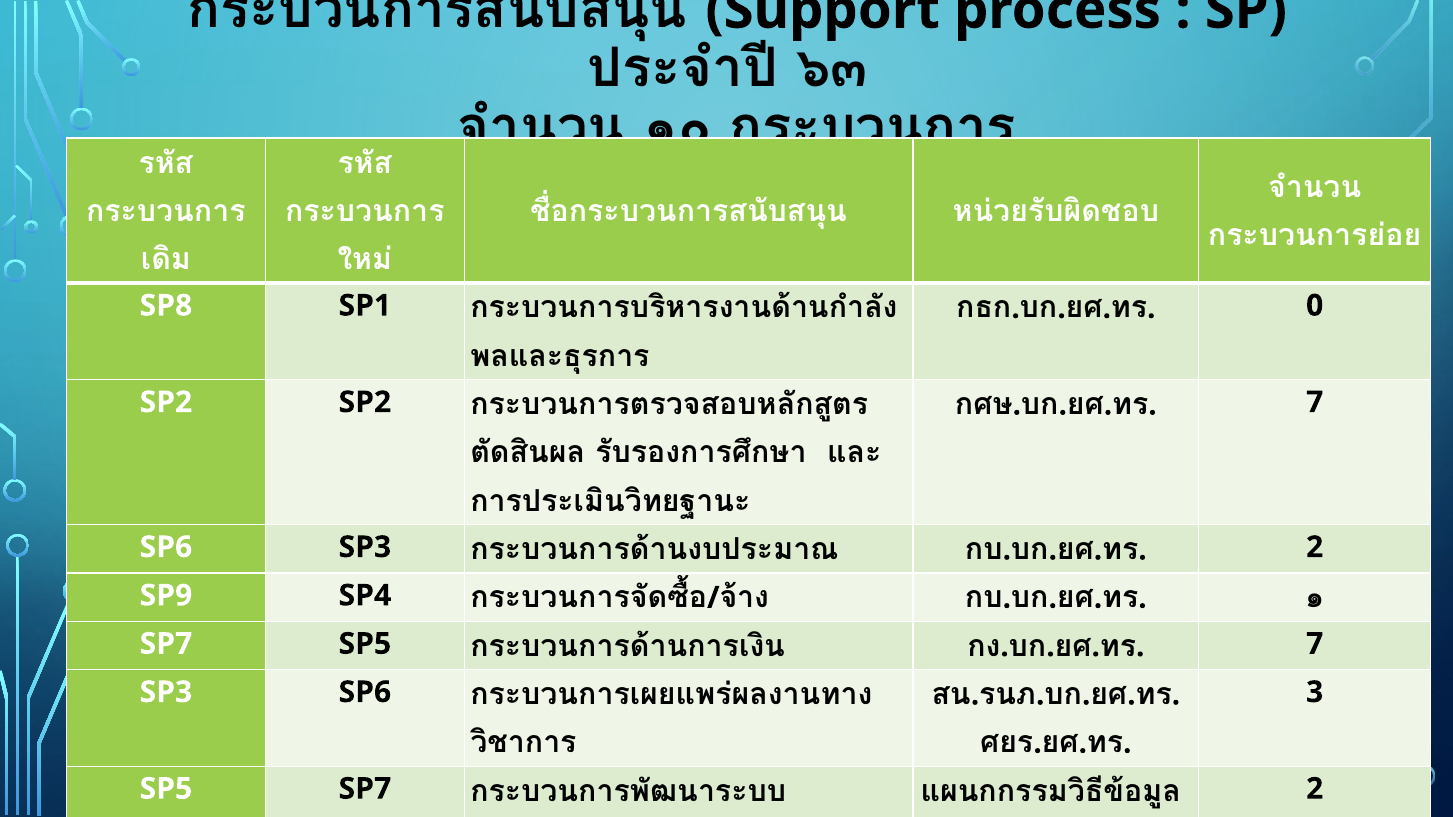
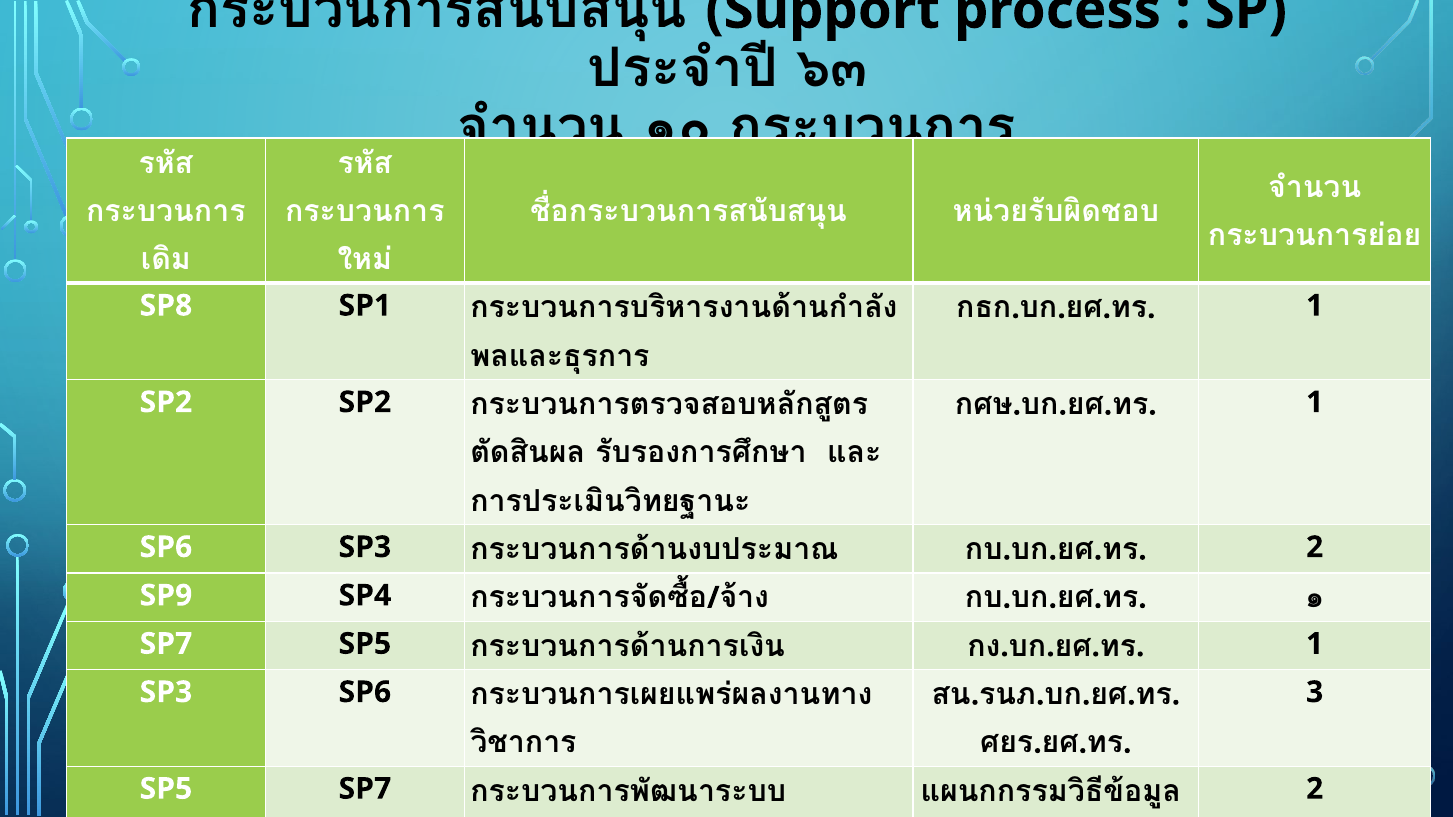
0: 0 -> 1 (1315, 306)
7: 7 -> 1 (1315, 402)
7: 7 -> 1 (1315, 644)
